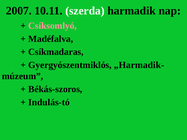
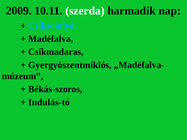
2007: 2007 -> 2009 (19, 11)
Csíksomlyó colour: pink -> light blue (52, 26)
„Harmadik-: „Harmadik- -> „Madéfalva- (139, 65)
